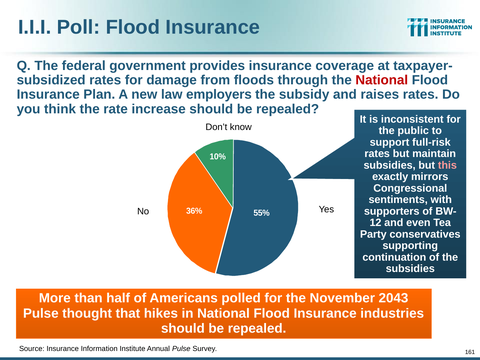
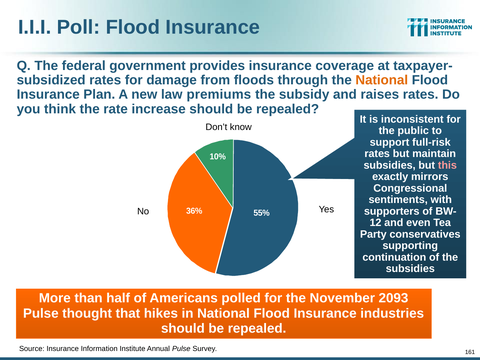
National colour: red -> orange (382, 80)
employers: employers -> premiums (219, 95)
2043: 2043 -> 2093 (393, 298)
